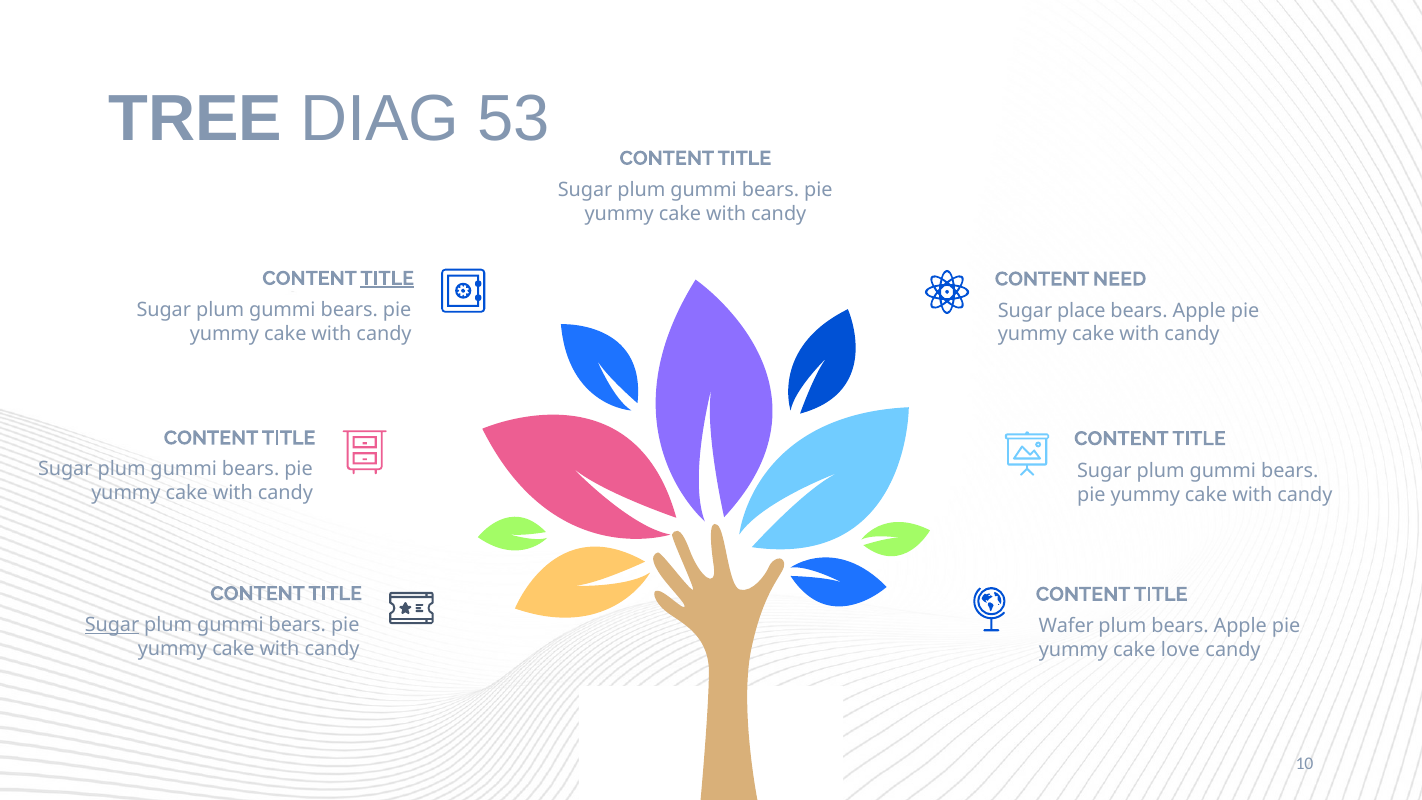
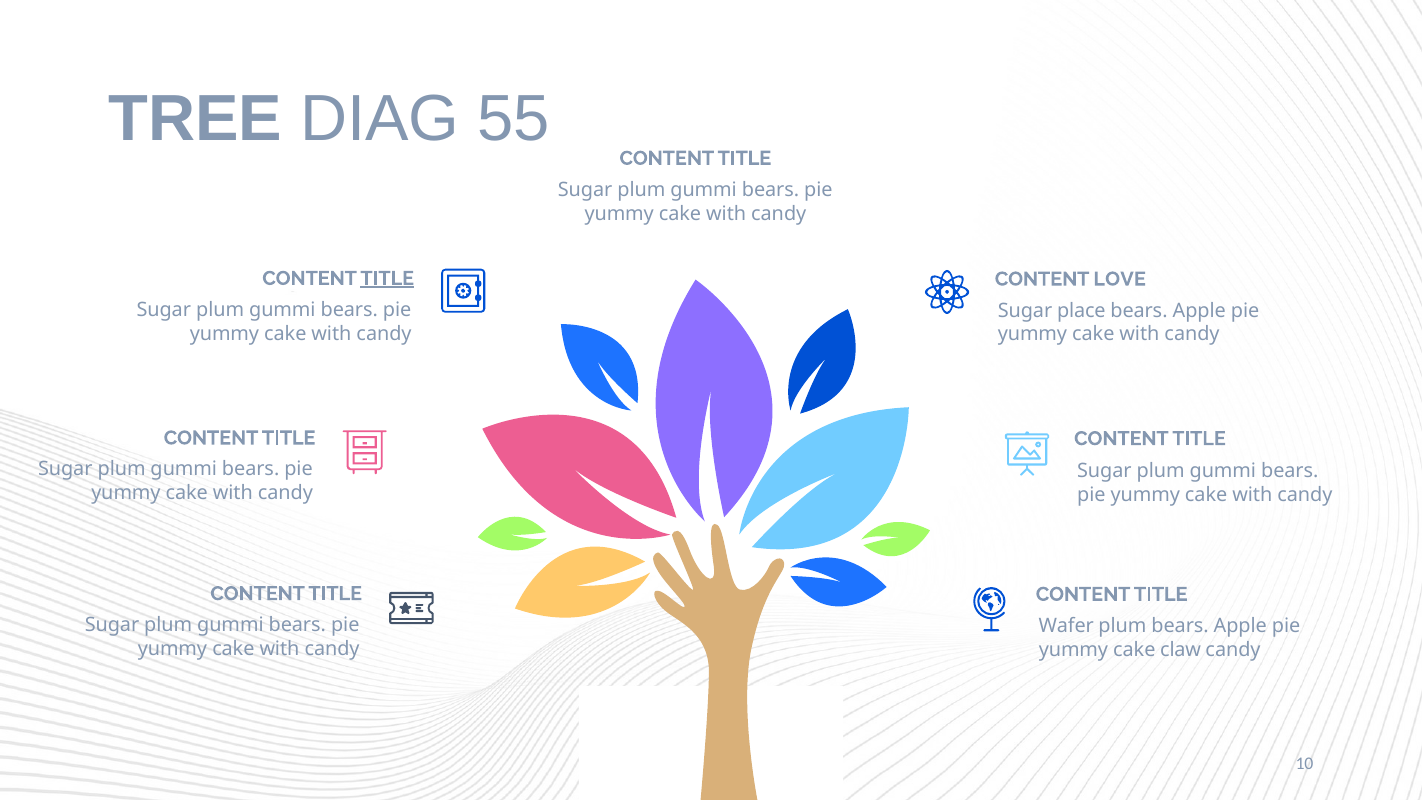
53: 53 -> 55 (514, 119)
NEED: NEED -> LOVE (1120, 279)
Sugar underline: present -> none (112, 625)
love: love -> claw (1181, 649)
